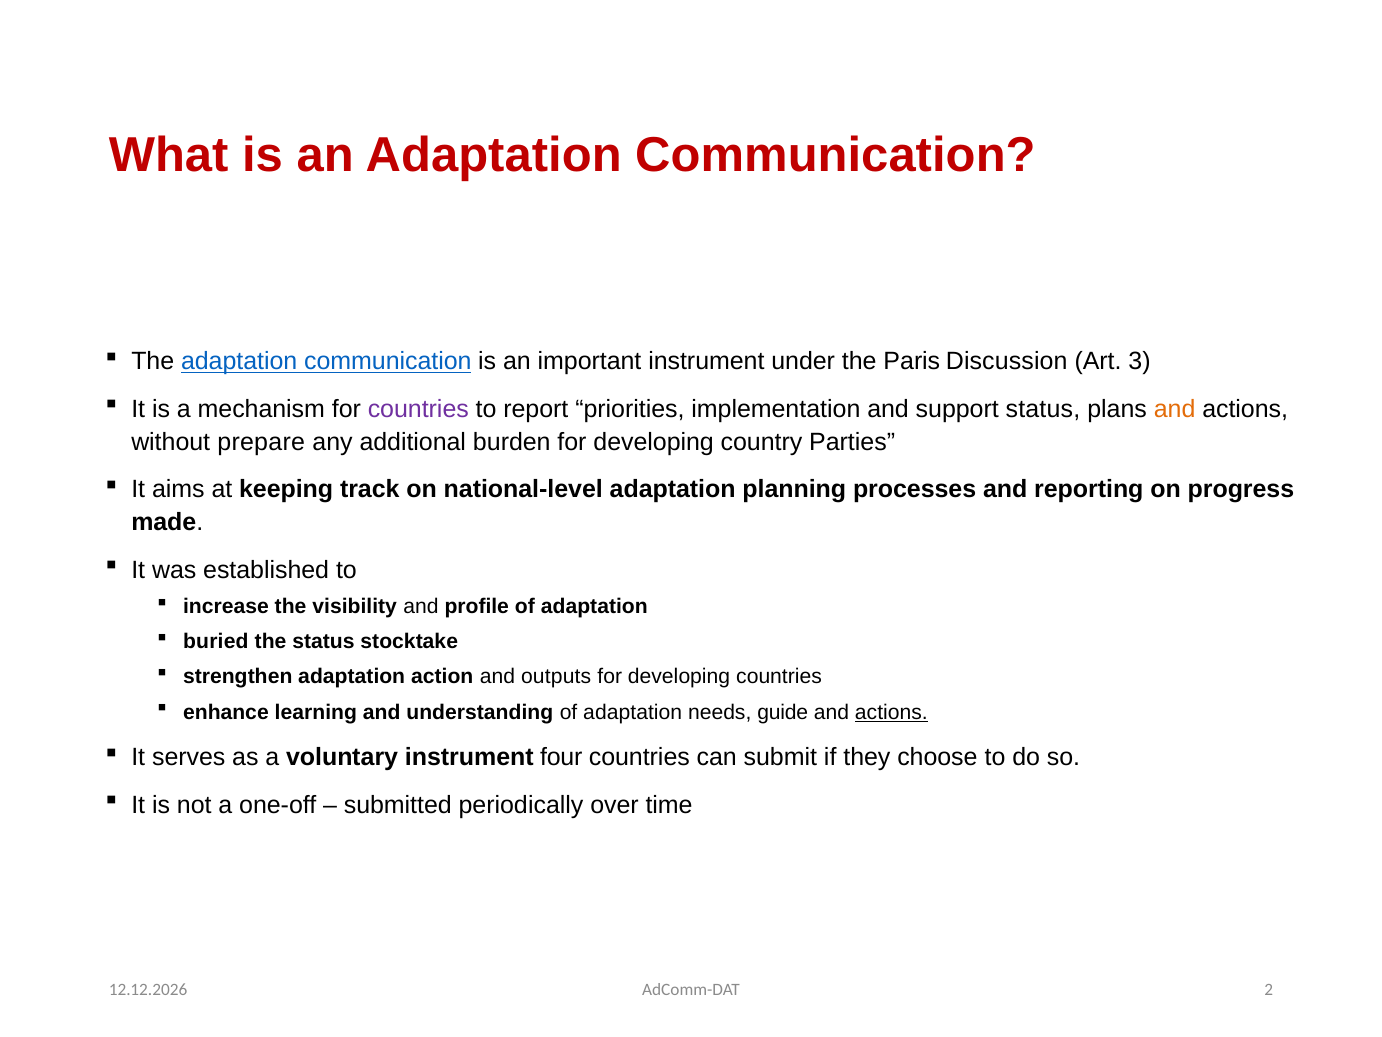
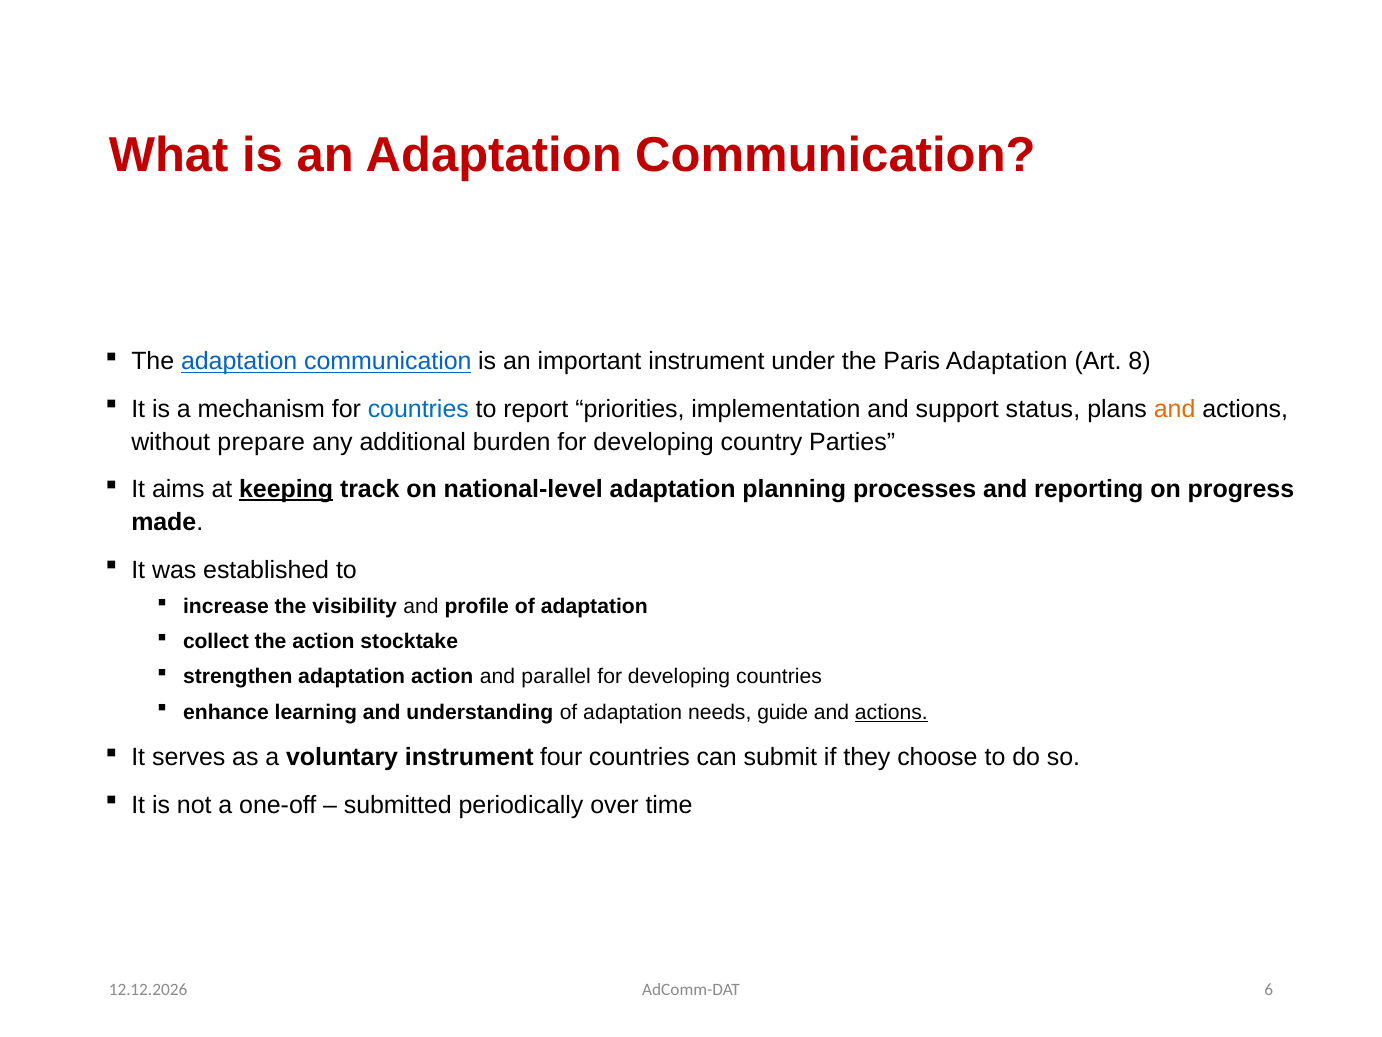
Paris Discussion: Discussion -> Adaptation (1007, 361)
3: 3 -> 8 (1140, 361)
countries colour: purple -> blue (418, 409)
keeping underline: none -> present (286, 489)
buried: buried -> collect (216, 642)
the status: status -> action (323, 642)
outputs: outputs -> parallel (556, 677)
2: 2 -> 6 (1269, 989)
